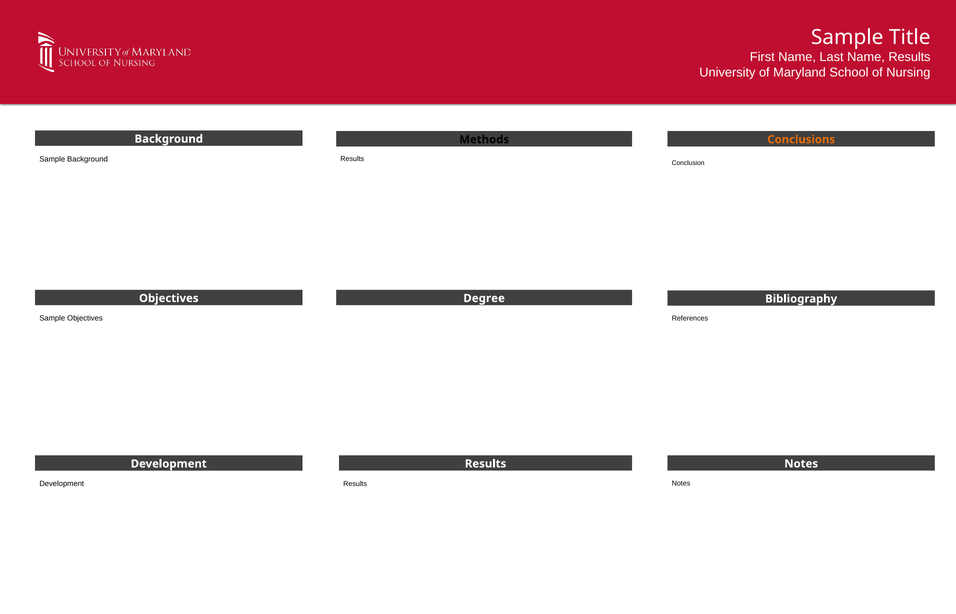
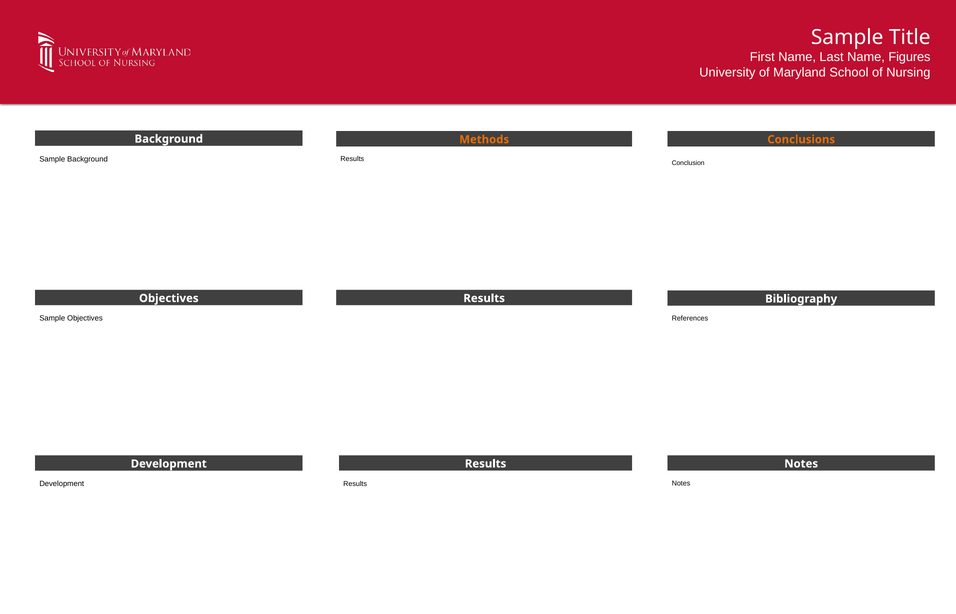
Name Results: Results -> Figures (909, 57)
Methods colour: black -> orange (484, 140)
Degree: Degree -> Results (484, 299)
